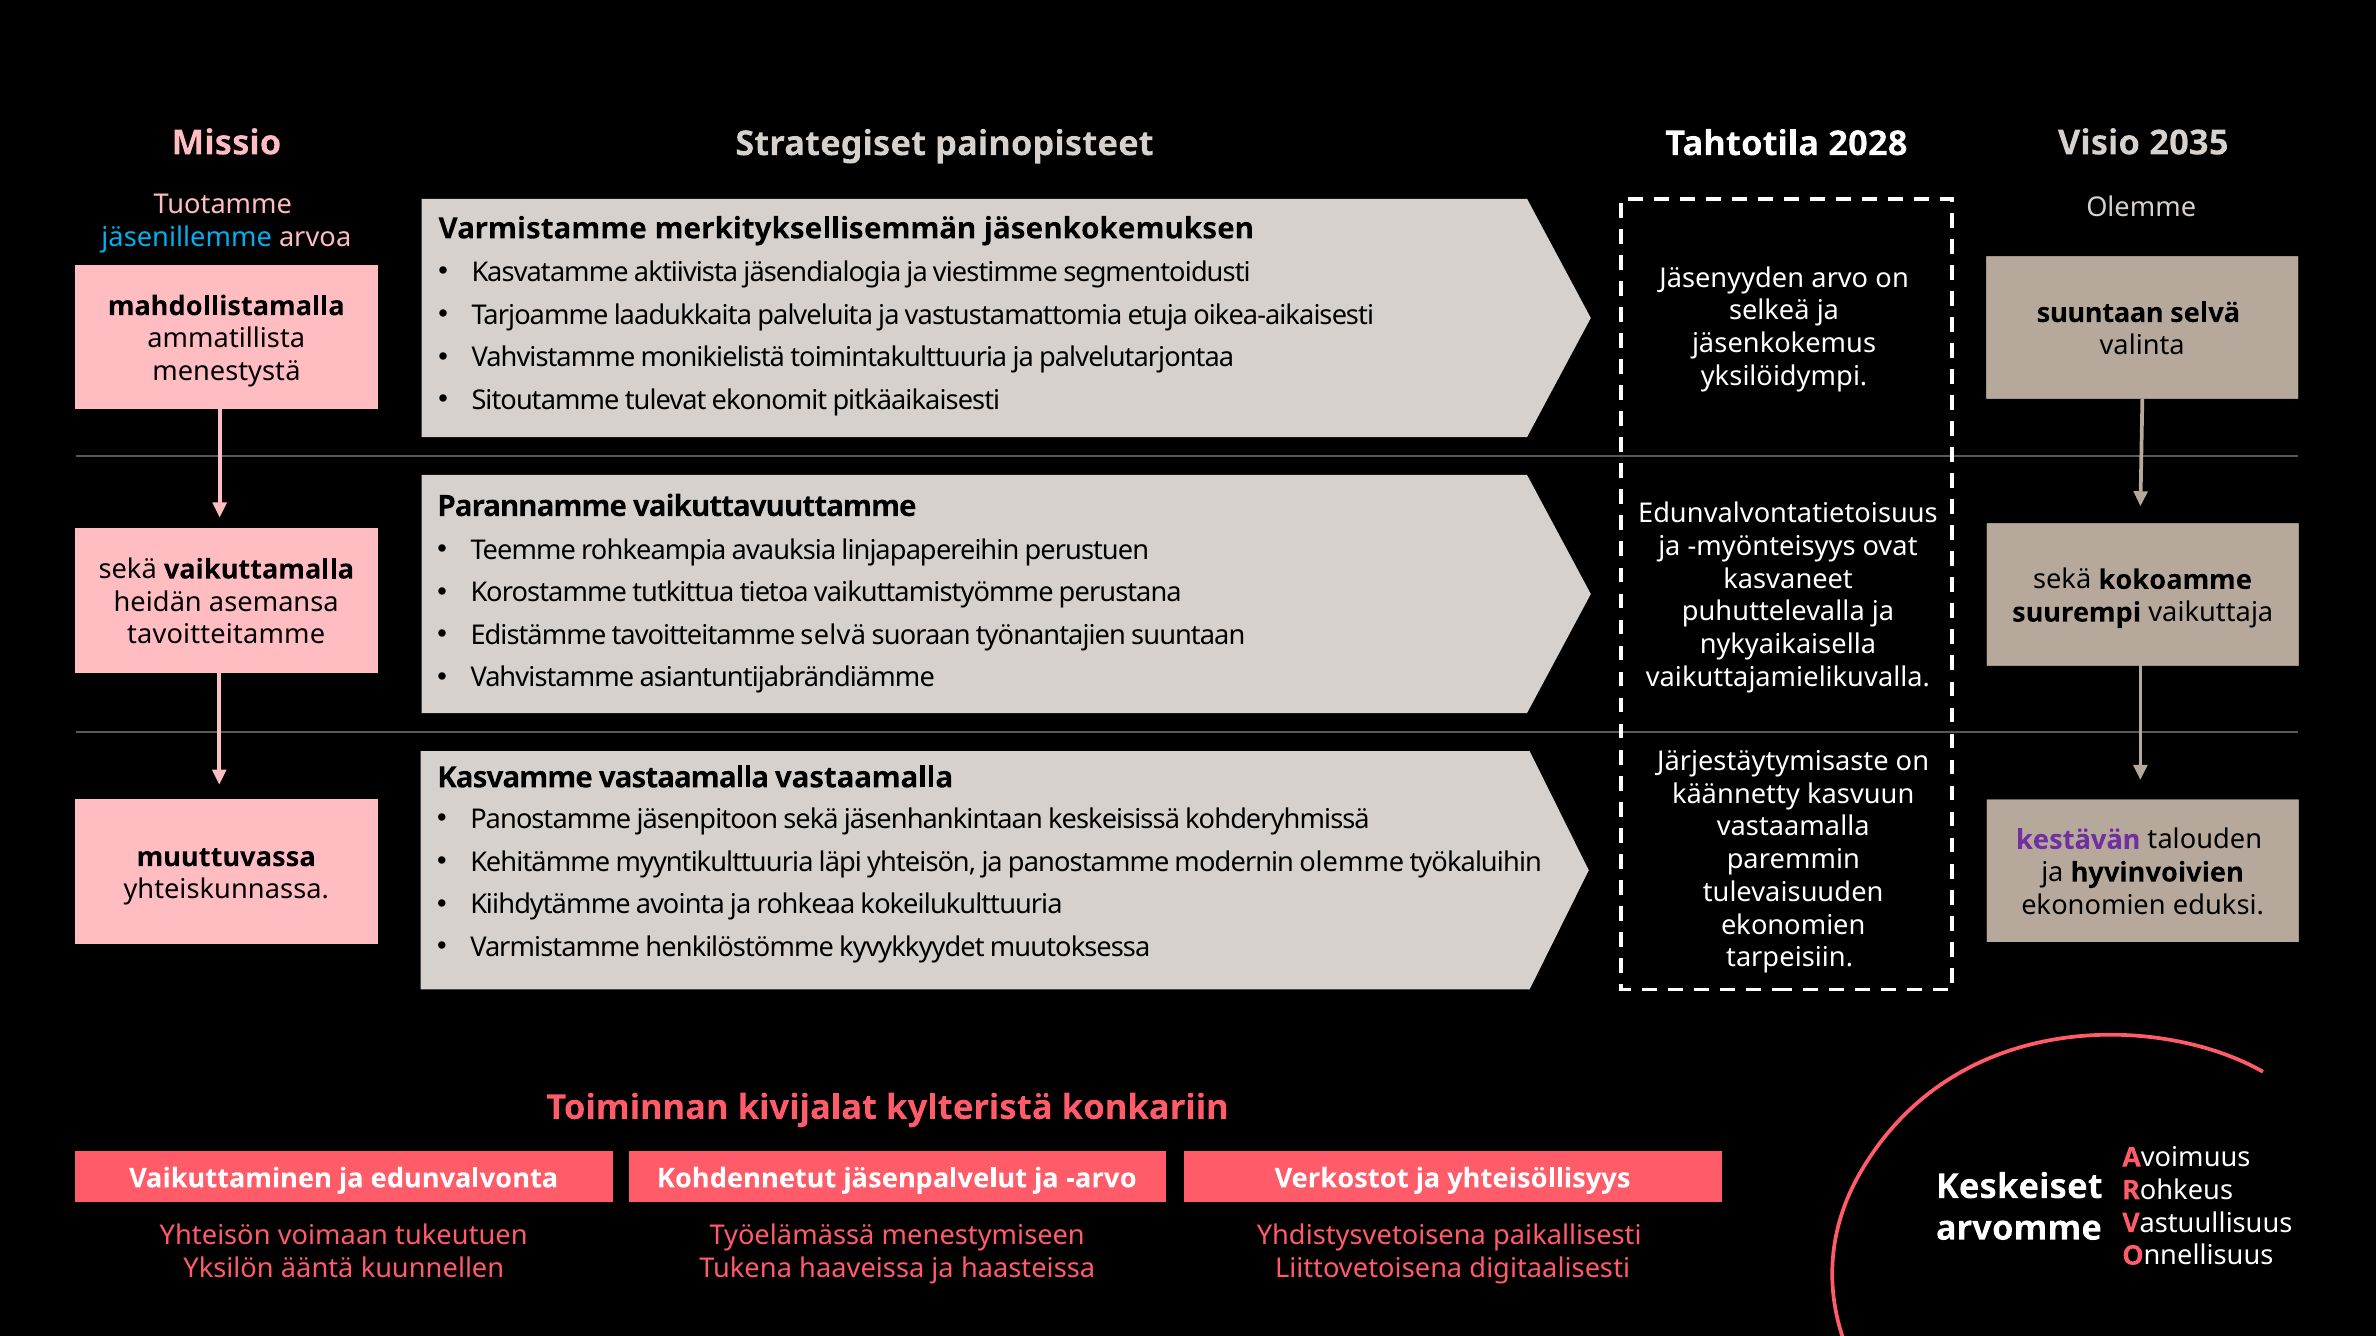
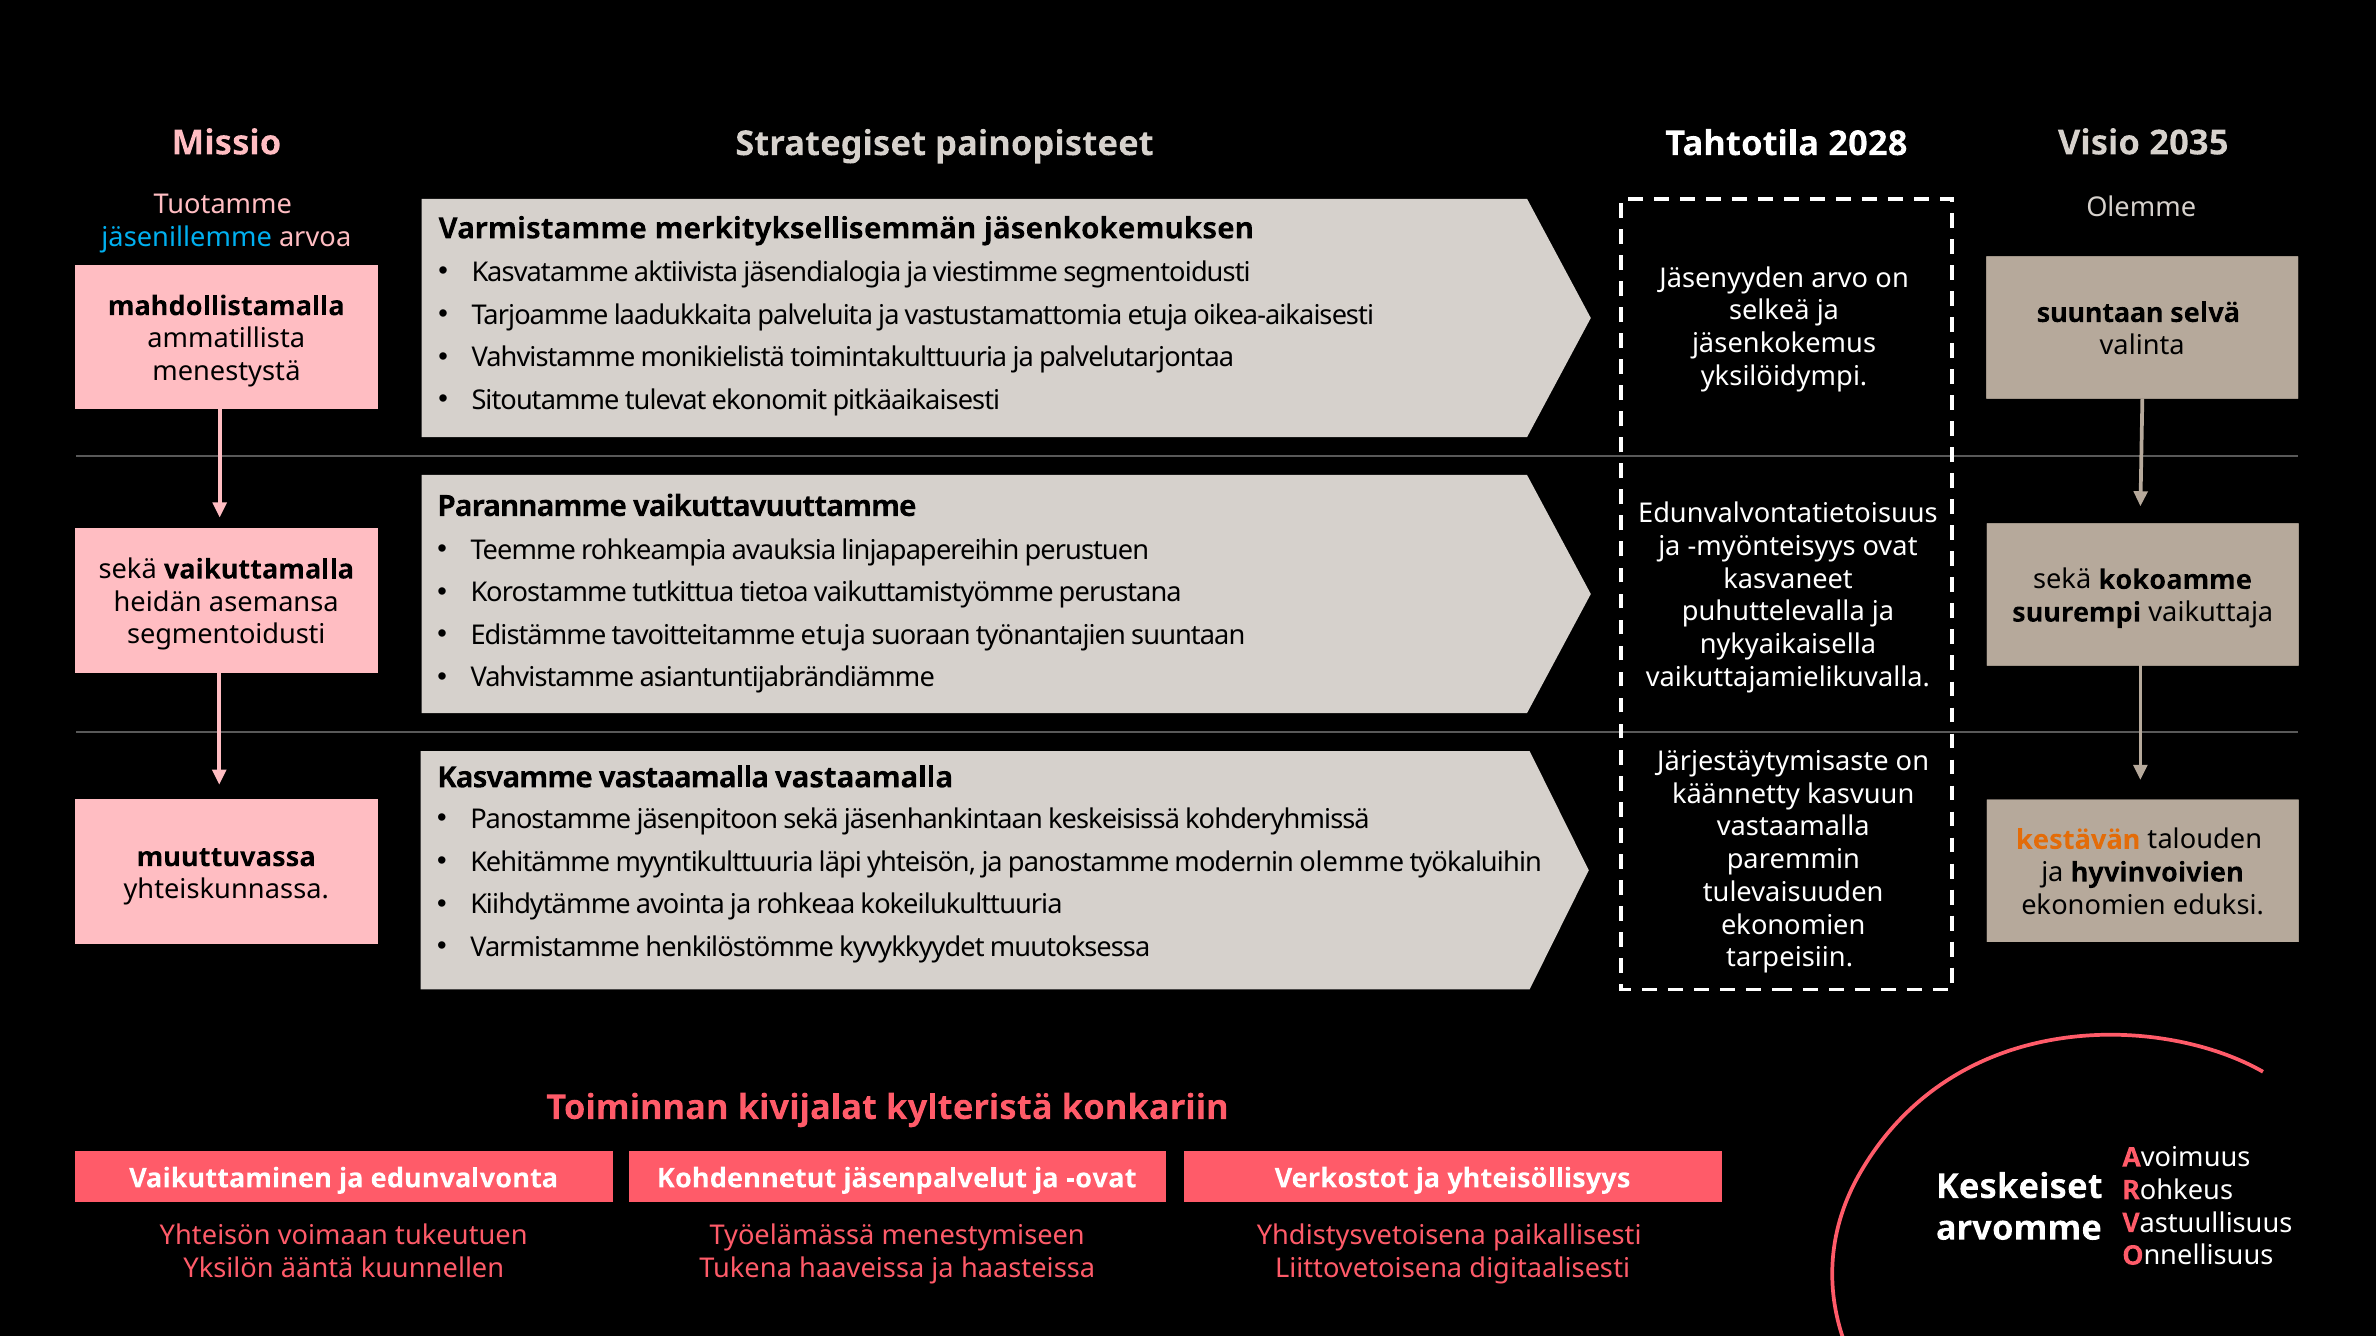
tavoitteitamme selvä: selvä -> etuja (833, 636)
tavoitteitamme: tavoitteitamme -> segmentoidusti (226, 635)
kestävän colour: purple -> orange (2078, 840)
ja arvo: arvo -> ovat (1101, 1179)
